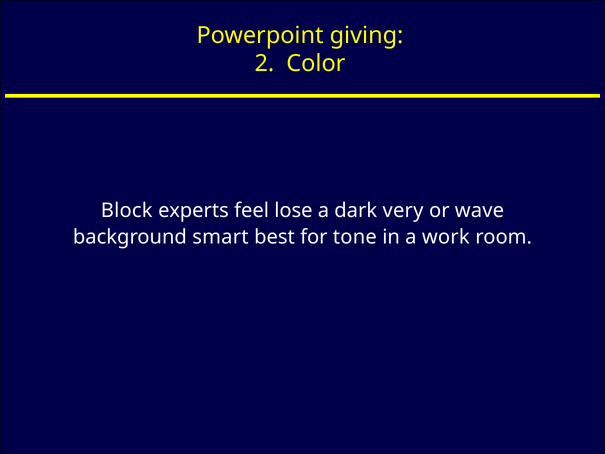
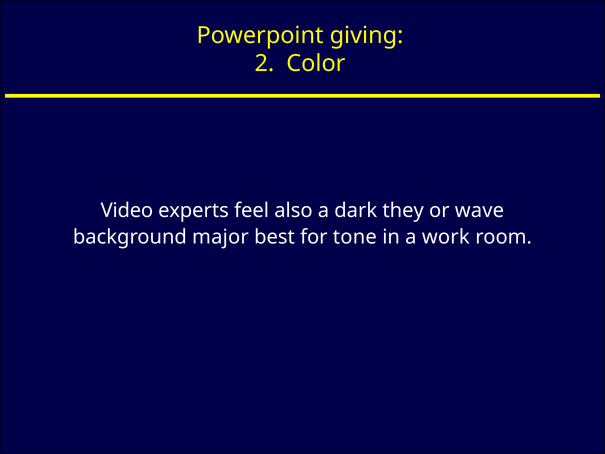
Block: Block -> Video (127, 210)
lose: lose -> also (293, 210)
very: very -> they (403, 210)
smart: smart -> major (220, 237)
